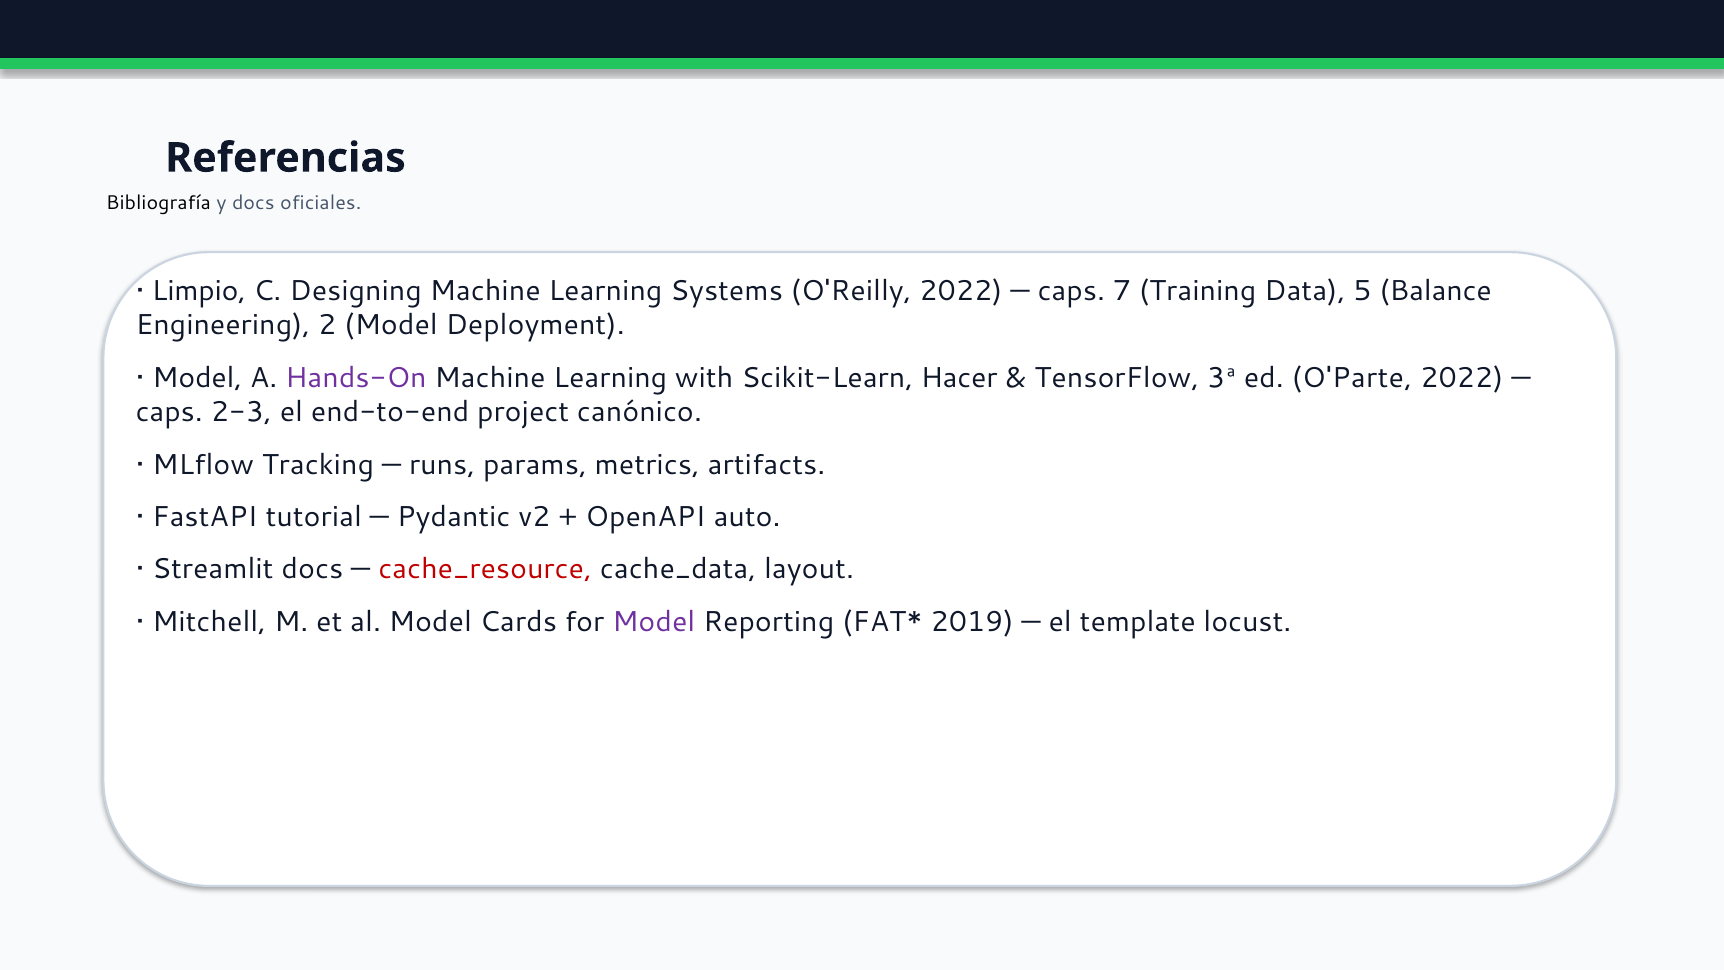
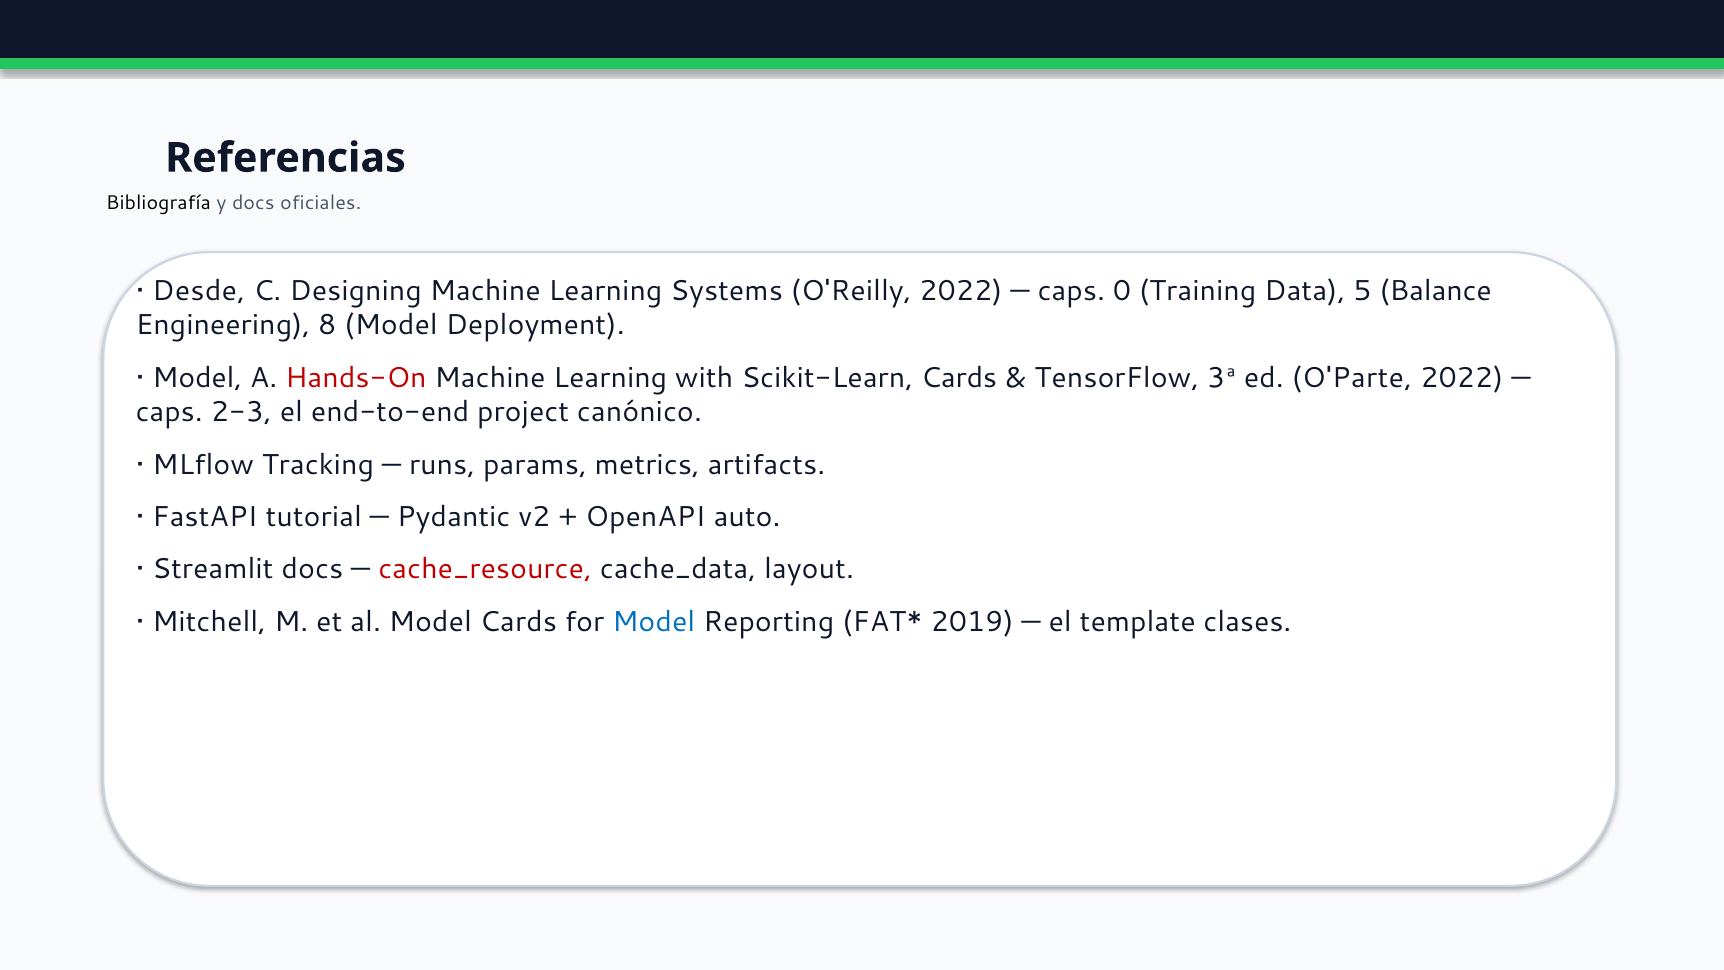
Limpio: Limpio -> Desde (199, 291)
7: 7 -> 0 (1122, 291)
2: 2 -> 8 (327, 325)
Hands-On colour: purple -> red (356, 378)
Scikit-Learn Hacer: Hacer -> Cards (959, 378)
Model colour: purple -> blue (654, 622)
locust: locust -> clases (1247, 622)
